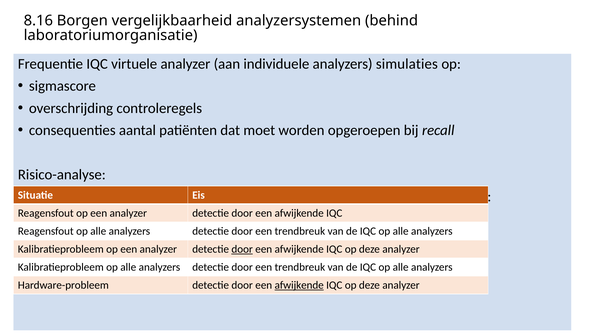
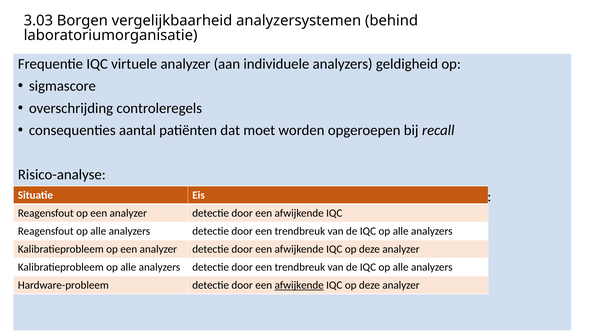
8.16: 8.16 -> 3.03 (38, 21)
simulaties: simulaties -> geldigheid (407, 64)
door underline: present -> none (242, 249)
